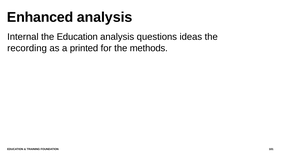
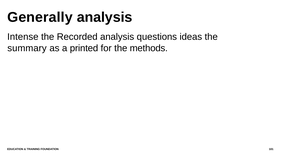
Enhanced: Enhanced -> Generally (40, 17)
Internal: Internal -> Intense (23, 37)
the Education: Education -> Recorded (77, 37)
recording: recording -> summary (27, 48)
